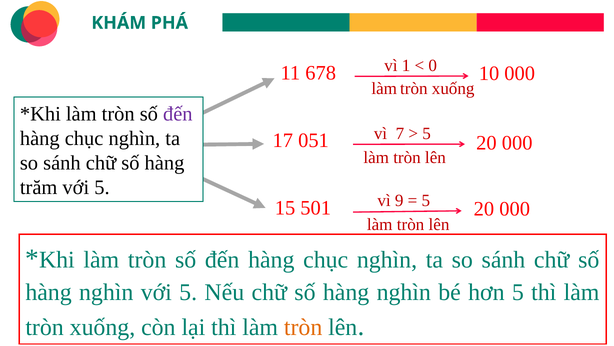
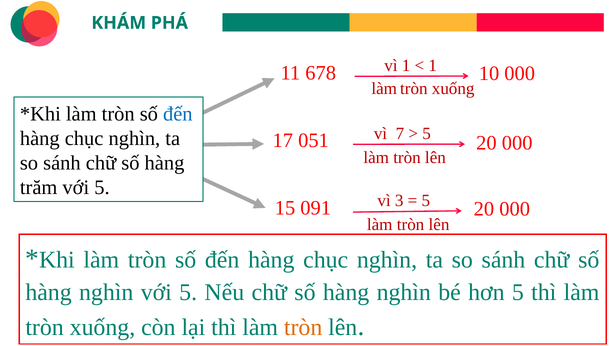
0: 0 -> 1 (433, 66)
đến colour: purple -> blue (178, 114)
9: 9 -> 3 (399, 200)
501: 501 -> 091 (316, 208)
